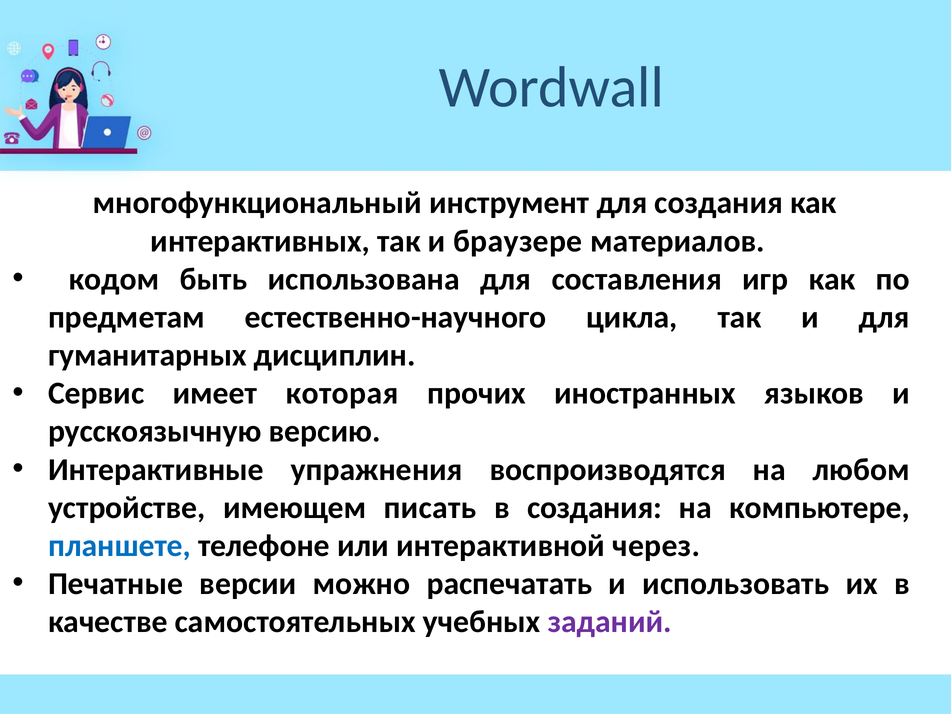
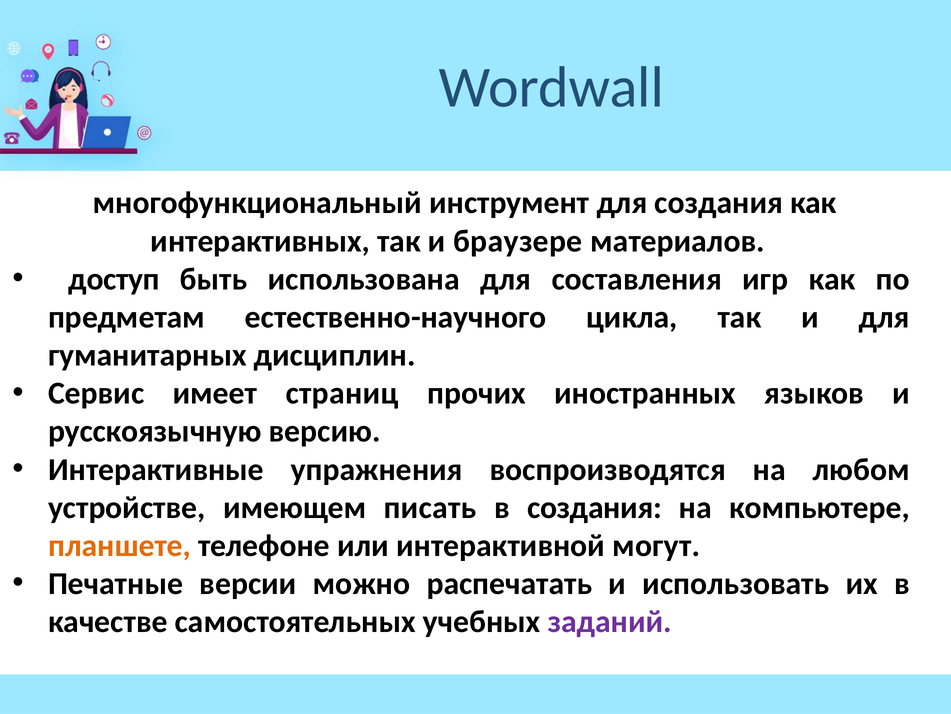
кодом: кодом -> доступ (114, 279)
которая: которая -> страниц (342, 393)
планшете colour: blue -> orange (120, 545)
через: через -> могут (656, 545)
